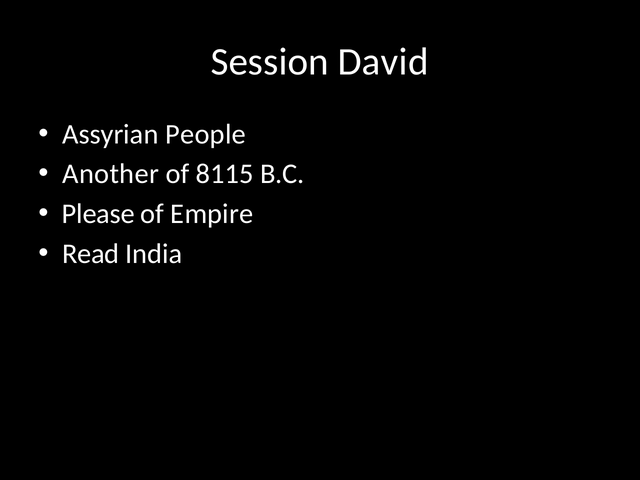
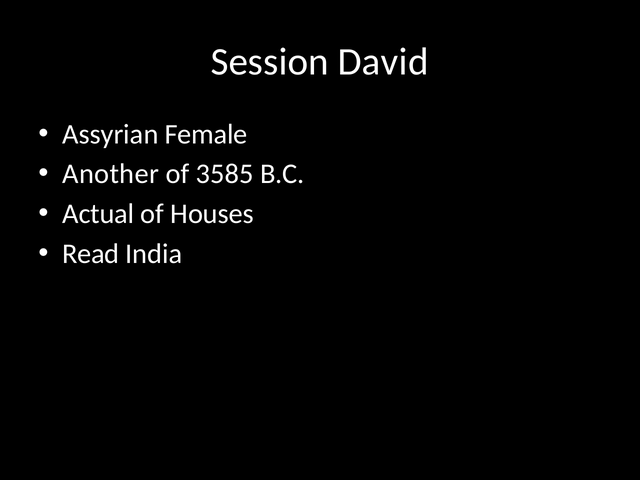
People: People -> Female (206, 134)
8115: 8115 -> 3585 (225, 174)
Please: Please -> Actual (98, 214)
Empire: Empire -> Houses (212, 214)
